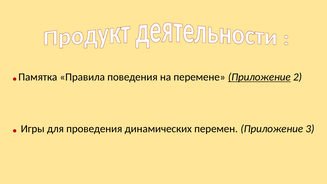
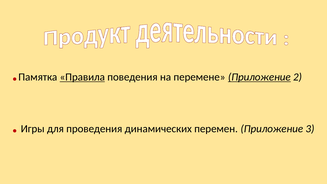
Правила underline: none -> present (82, 77)
